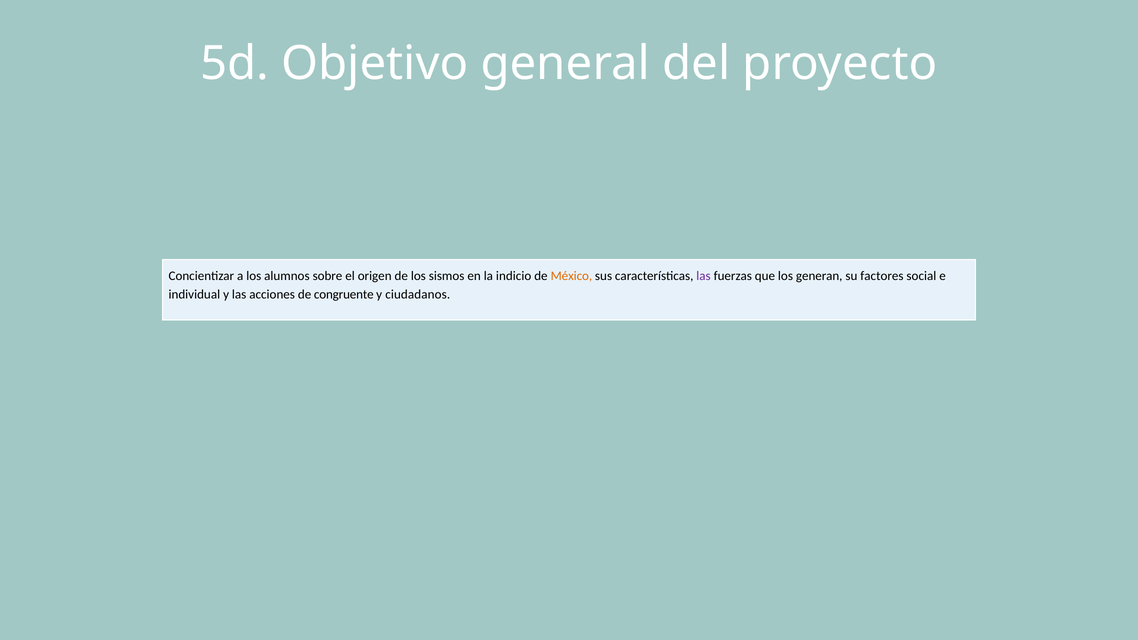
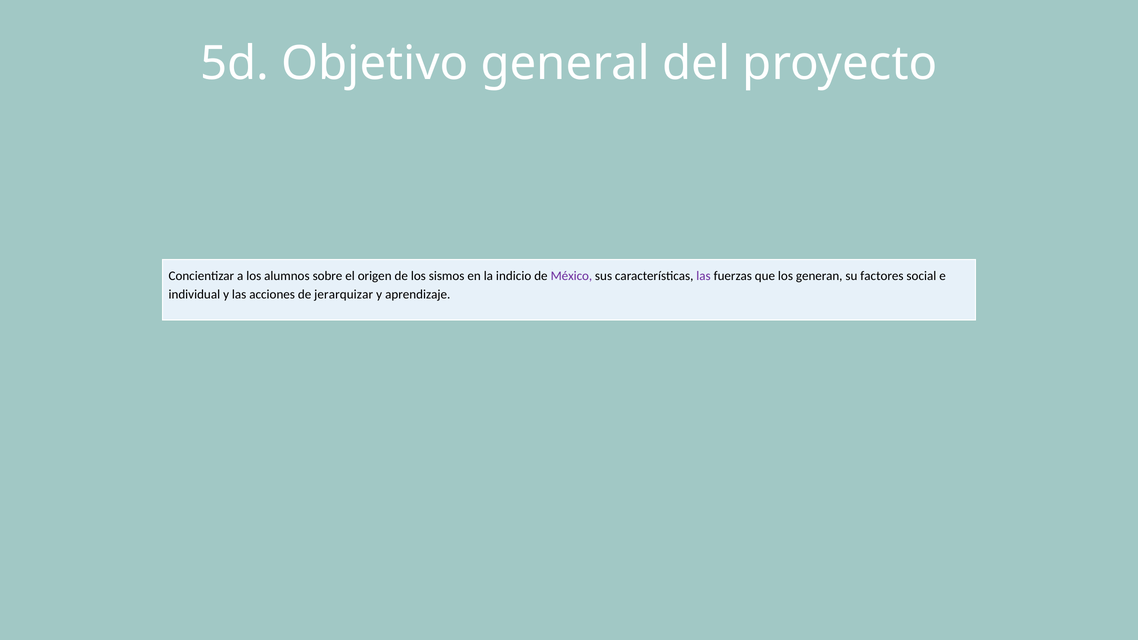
México colour: orange -> purple (571, 276)
congruente: congruente -> jerarquizar (344, 295)
ciudadanos: ciudadanos -> aprendizaje (418, 295)
